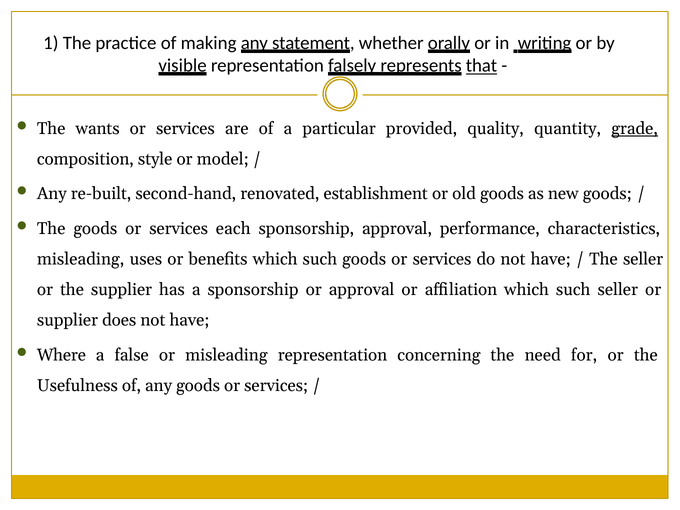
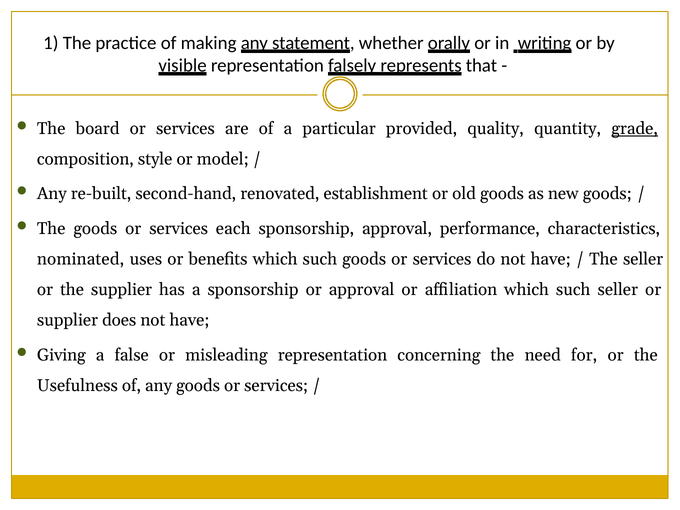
that underline: present -> none (481, 66)
wants: wants -> board (98, 128)
misleading: misleading -> nominated (81, 259)
Where: Where -> Giving (61, 355)
